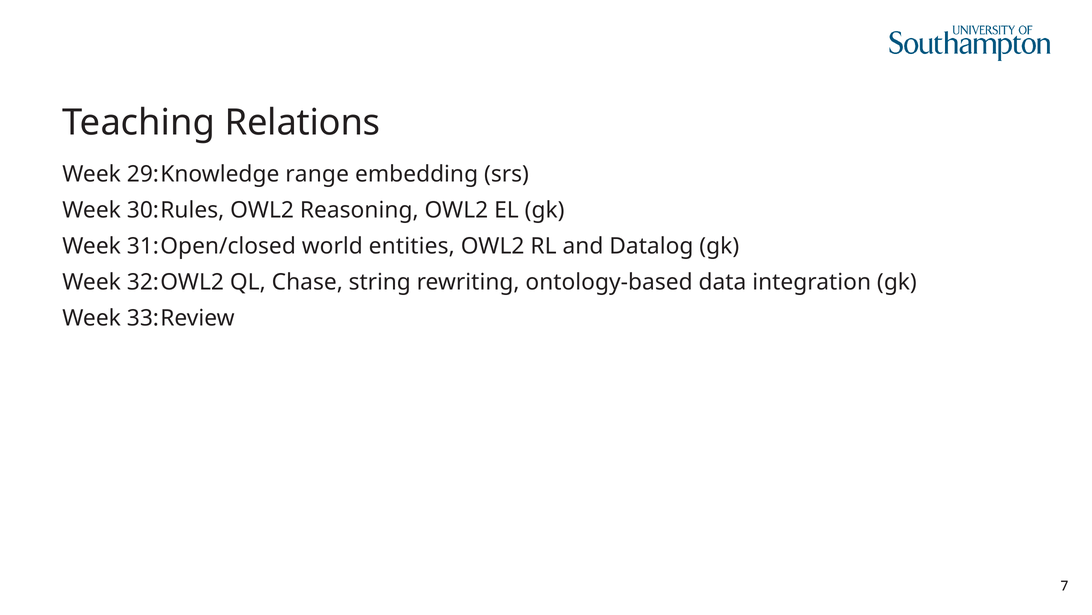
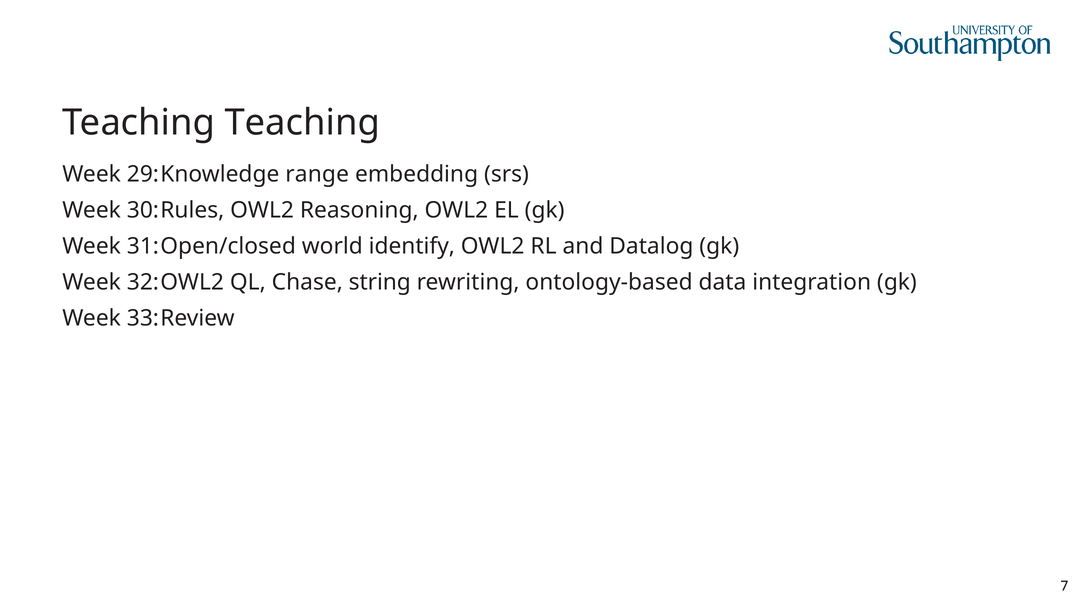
Teaching Relations: Relations -> Teaching (302, 123)
entities: entities -> identify (412, 246)
